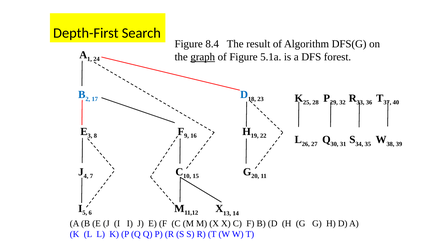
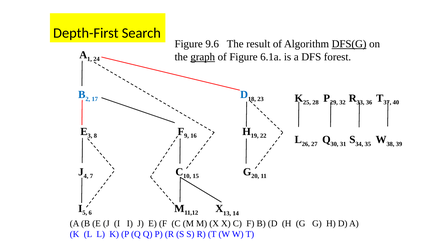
8.4: 8.4 -> 9.6 (212, 44)
DFS(G underline: none -> present (349, 44)
5.1a: 5.1a -> 6.1a (271, 57)
